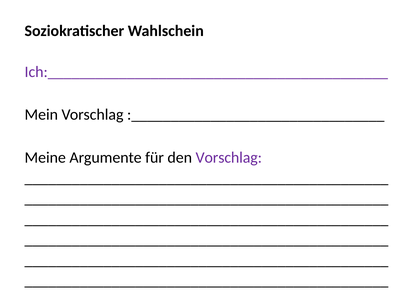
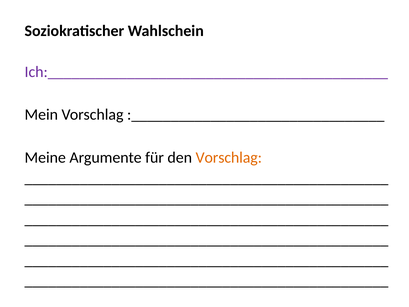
Vorschlag colour: purple -> orange (229, 157)
